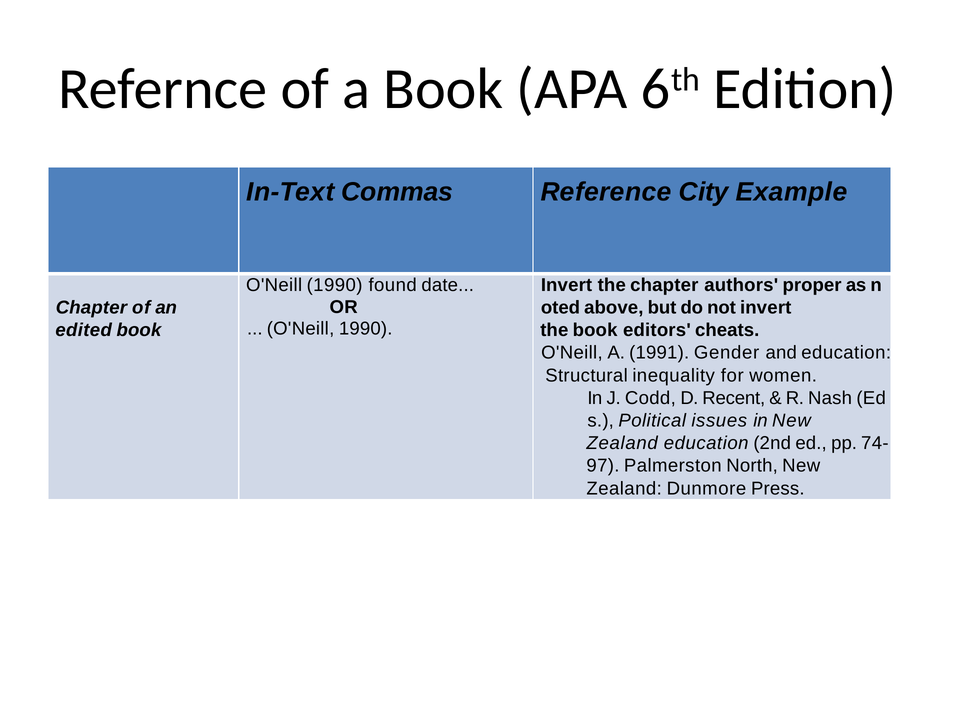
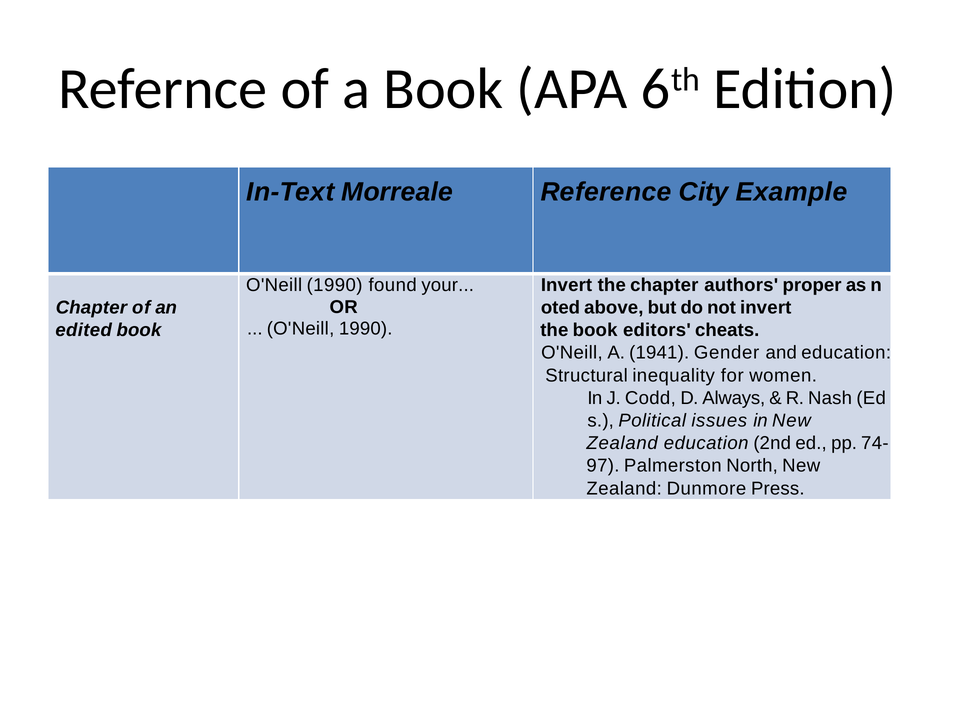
Commas: Commas -> Morreale (397, 192)
date: date -> your (448, 285)
1991: 1991 -> 1941 (659, 353)
Recent: Recent -> Always (734, 398)
